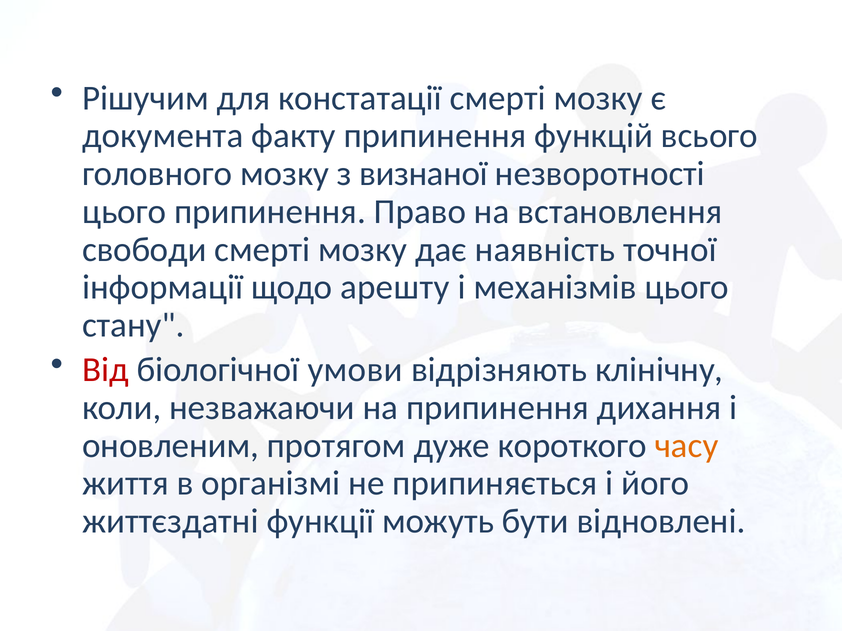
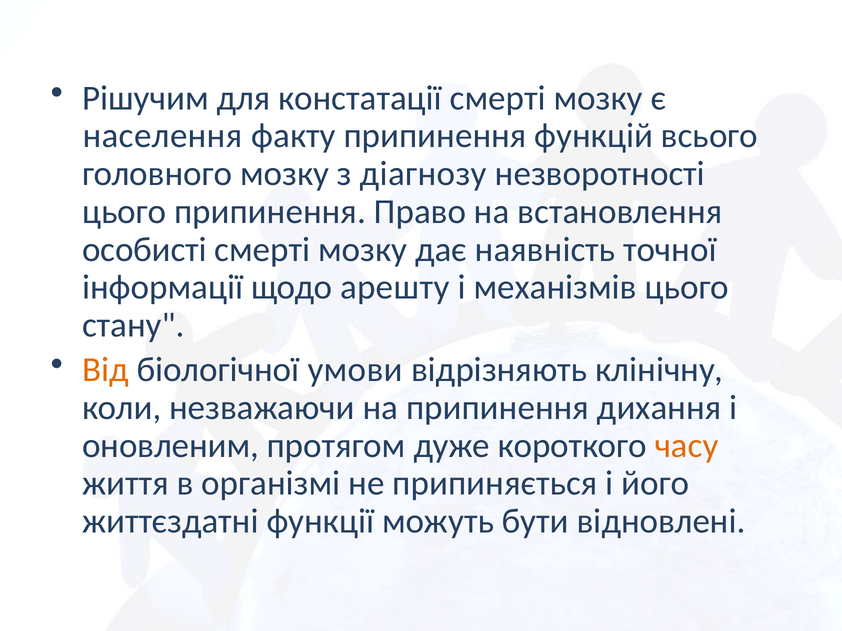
документа: документа -> населення (163, 136)
визнаної: визнаної -> діагнозу (423, 174)
свободи: свободи -> особисті (144, 250)
Від colour: red -> orange (105, 370)
